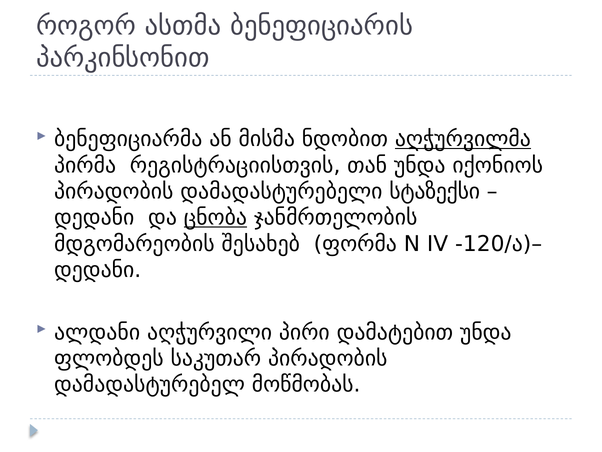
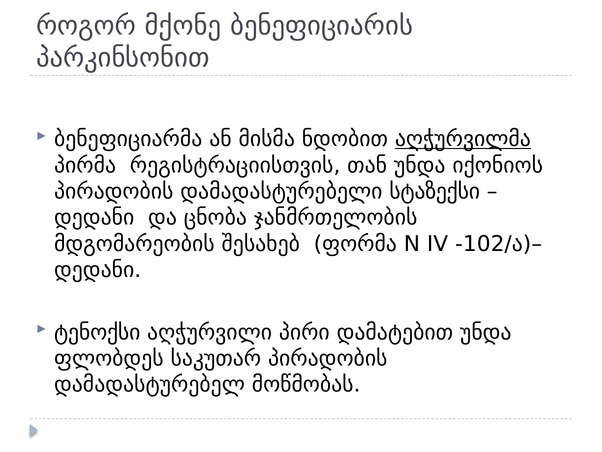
ასთმა: ასთმა -> მქონე (183, 26)
ცნობა underline: present -> none (215, 217)
-120/ა)–: -120/ა)– -> -102/ა)– (499, 244)
ალდანი: ალდანი -> ტენოქსი (97, 332)
